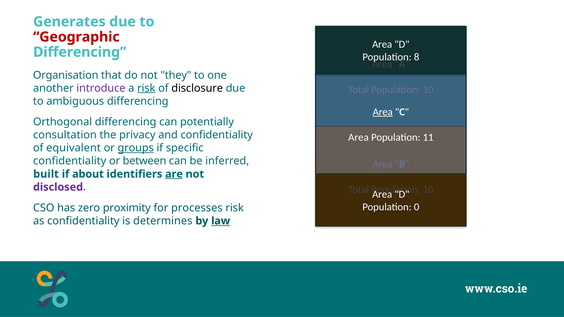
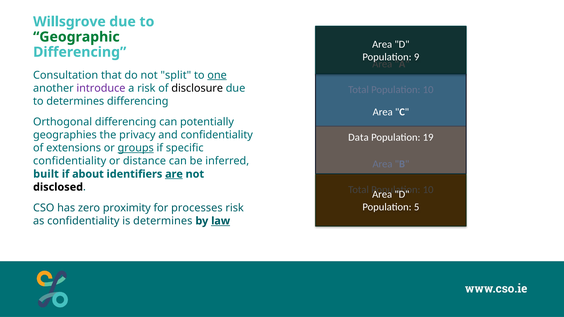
Generates: Generates -> Willsgrove (69, 22)
Geographic colour: red -> green (76, 37)
8: 8 -> 9 (417, 57)
Organisation: Organisation -> Consultation (66, 75)
they: they -> split (176, 75)
one underline: none -> present (217, 75)
risk underline: present -> none (146, 88)
to ambiguous: ambiguous -> determines (75, 101)
Area underline: present -> none (383, 112)
consultation: consultation -> geographies (65, 135)
Area: Area -> Data (358, 137)
11: 11 -> 19 (428, 137)
equivalent: equivalent -> extensions (74, 148)
between: between -> distance (144, 161)
disclosed colour: purple -> black (58, 187)
0: 0 -> 5 (417, 207)
